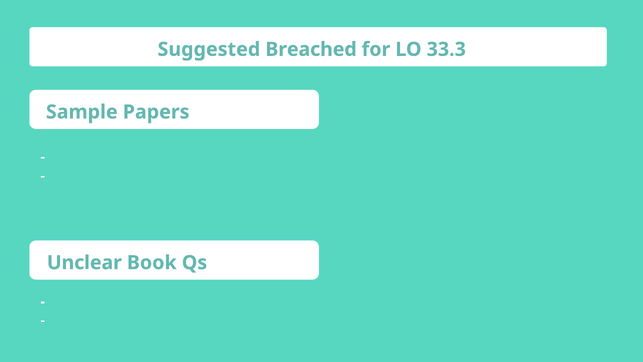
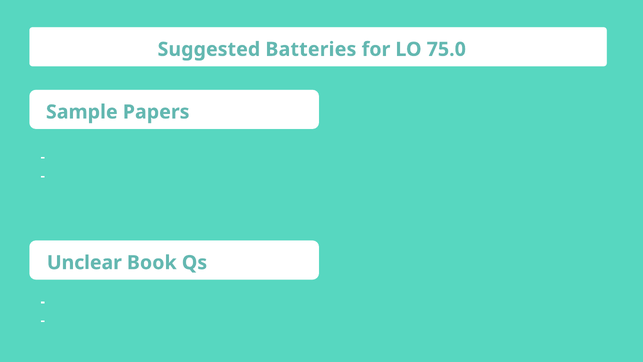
Breached: Breached -> Batteries (311, 49)
33.3: 33.3 -> 75.0 (446, 49)
